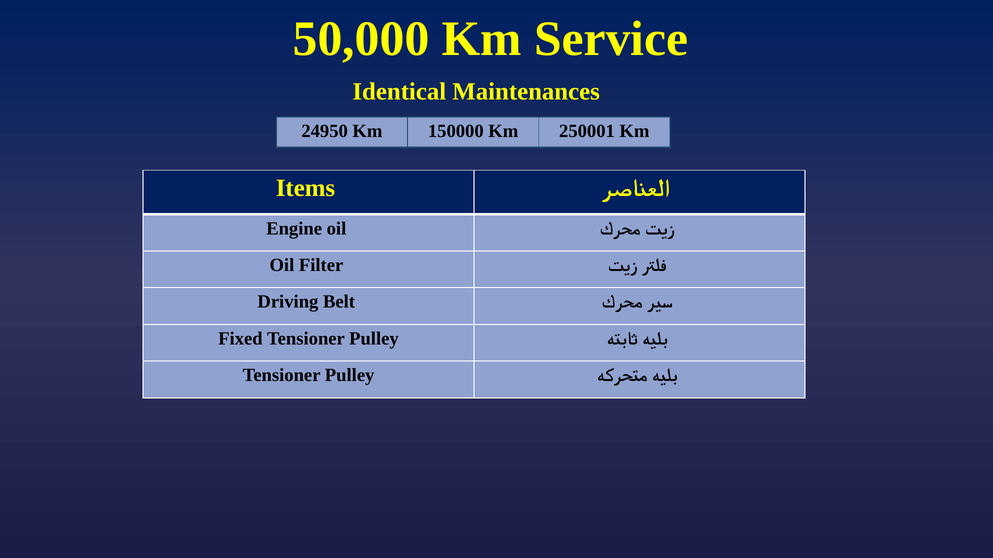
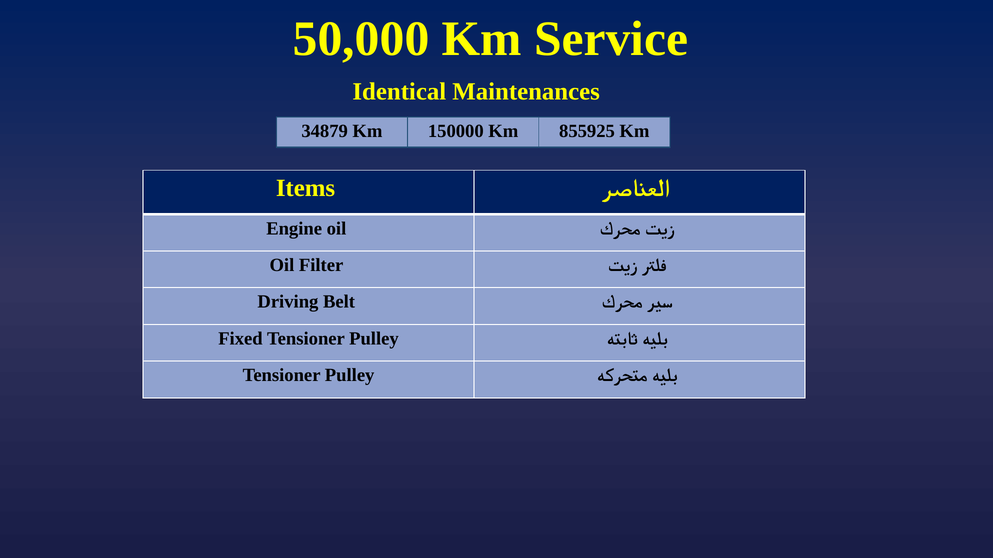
24950: 24950 -> 34879 (325, 131)
250001: 250001 -> 855925 (587, 131)
